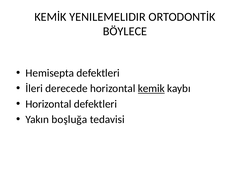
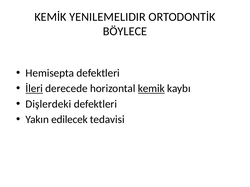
İleri underline: none -> present (34, 89)
Horizontal: Horizontal -> Dişlerdeki (48, 104)
boşluğa: boşluğa -> edilecek (70, 120)
